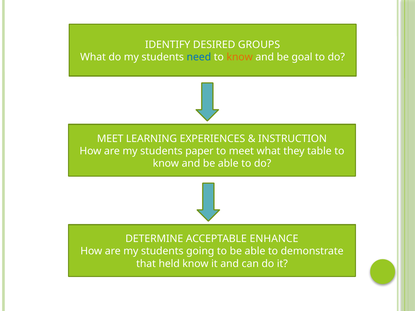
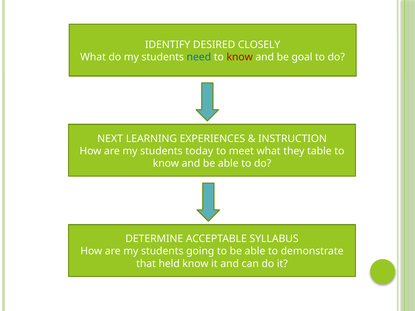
GROUPS: GROUPS -> CLOSELY (259, 45)
know colour: orange -> red (240, 57)
MEET: MEET -> NEXT (110, 139)
paper: paper -> today (199, 151)
ENHANCE: ENHANCE -> SYLLABUS (274, 239)
